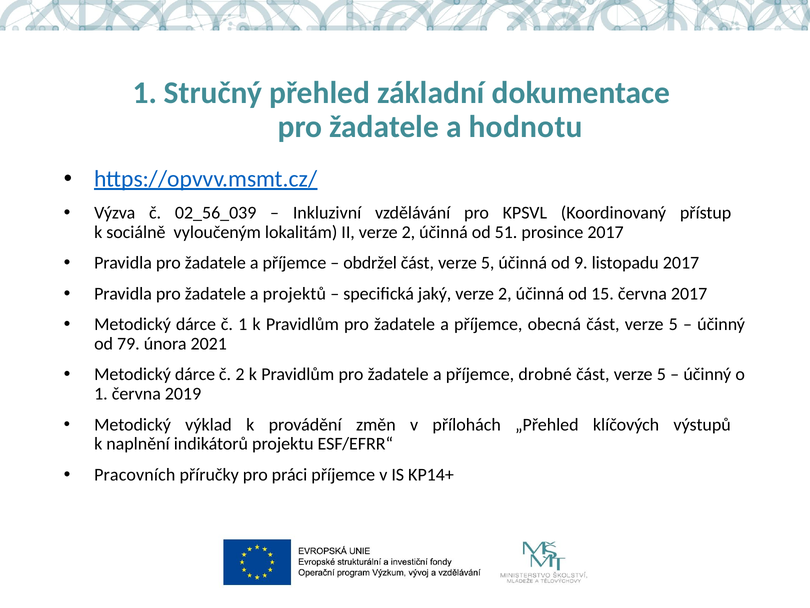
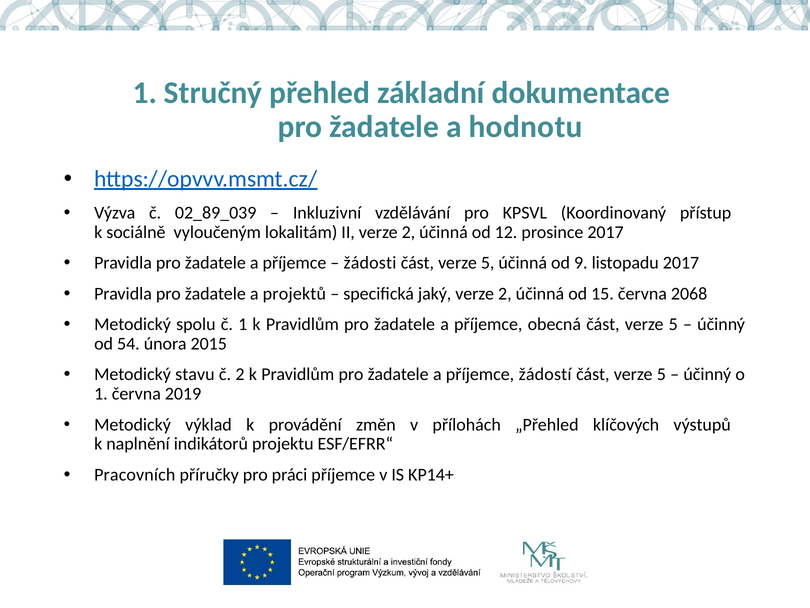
02_56_039: 02_56_039 -> 02_89_039 (216, 213)
51: 51 -> 12 (506, 232)
obdržel: obdržel -> žádosti (370, 263)
června 2017: 2017 -> 2068 (689, 293)
dárce: dárce -> spolu (196, 324)
79: 79 -> 54 (128, 343)
2021: 2021 -> 2015 (209, 343)
dárce: dárce -> stavu (195, 374)
drobné: drobné -> žádostí (545, 374)
